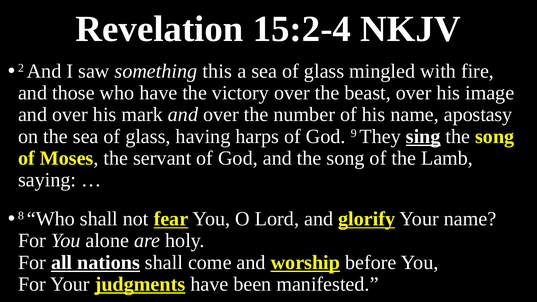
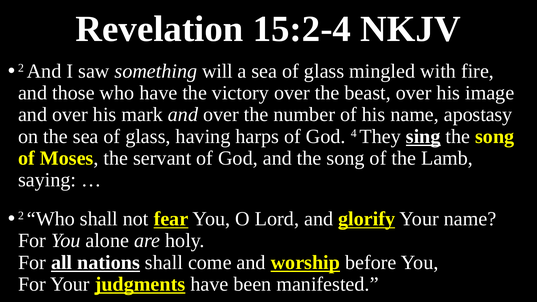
this: this -> will (218, 71)
9: 9 -> 4 (354, 133)
8: 8 -> 2 (21, 216)
